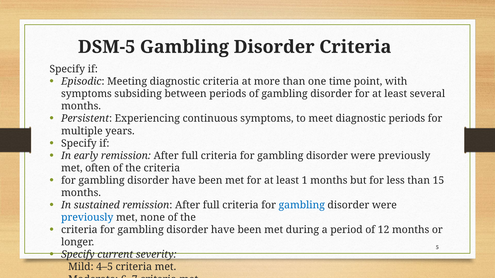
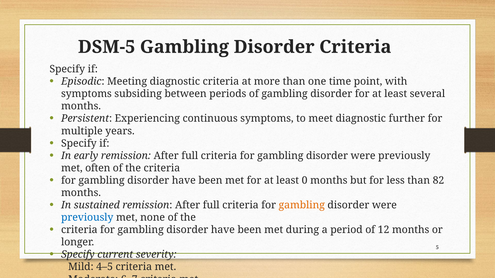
diagnostic periods: periods -> further (407, 119)
1: 1 -> 0 (305, 181)
15: 15 -> 82 (438, 181)
gambling colour: blue -> orange (302, 205)
